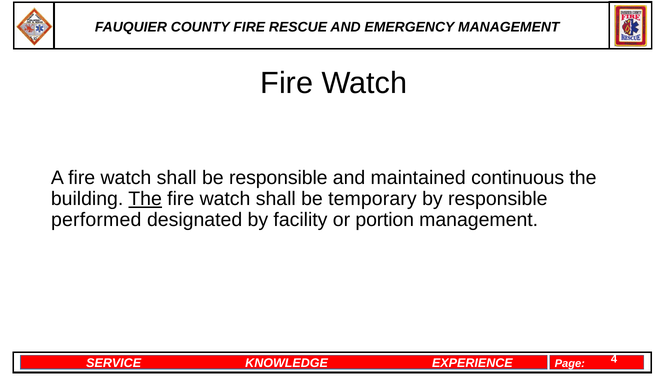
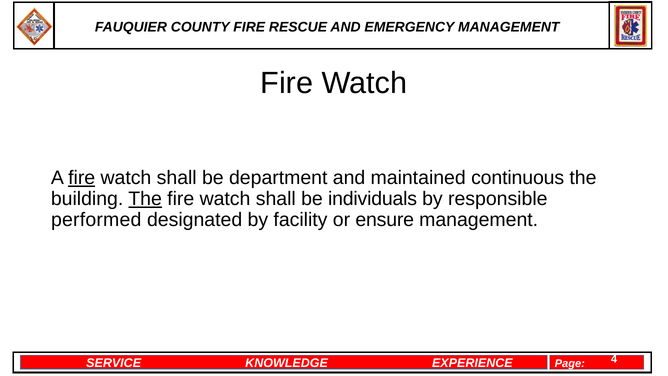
fire underline: none -> present (82, 178)
be responsible: responsible -> department (278, 178)
temporary: temporary -> individuals (373, 199)
portion: portion -> ensure (385, 220)
